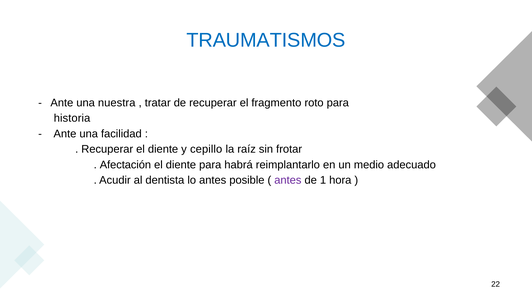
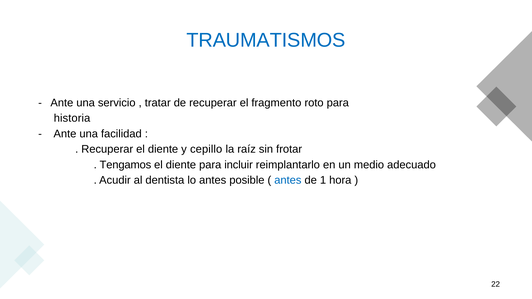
nuestra: nuestra -> servicio (117, 103)
Afectación: Afectación -> Tengamos (125, 165)
habrá: habrá -> incluir (239, 165)
antes colour: purple -> blue (288, 180)
